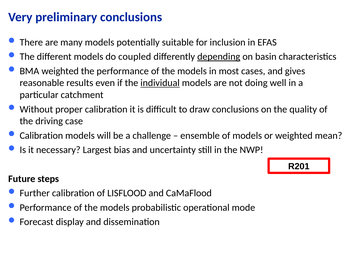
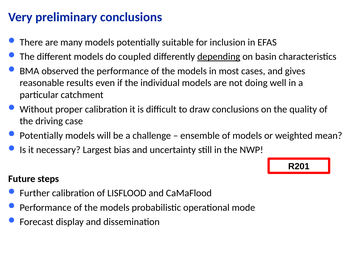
BMA weighted: weighted -> observed (60, 71)
individual underline: present -> none (160, 83)
Calibration: Calibration -> Potentially (41, 135)
